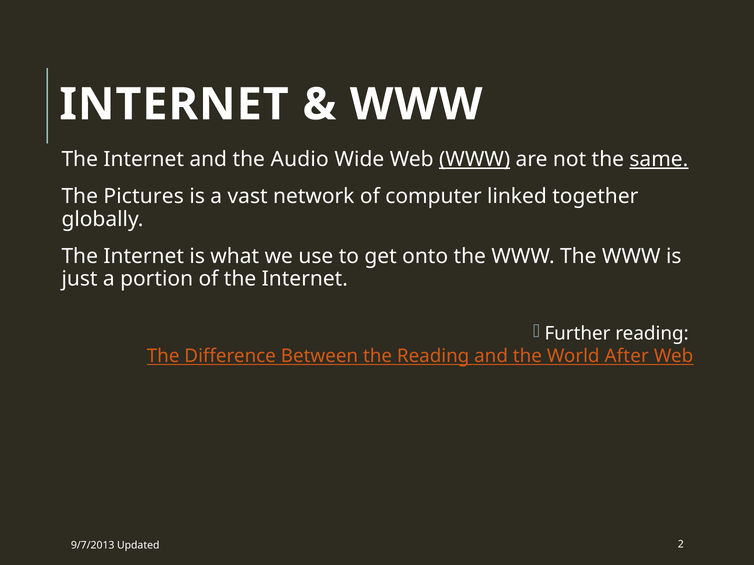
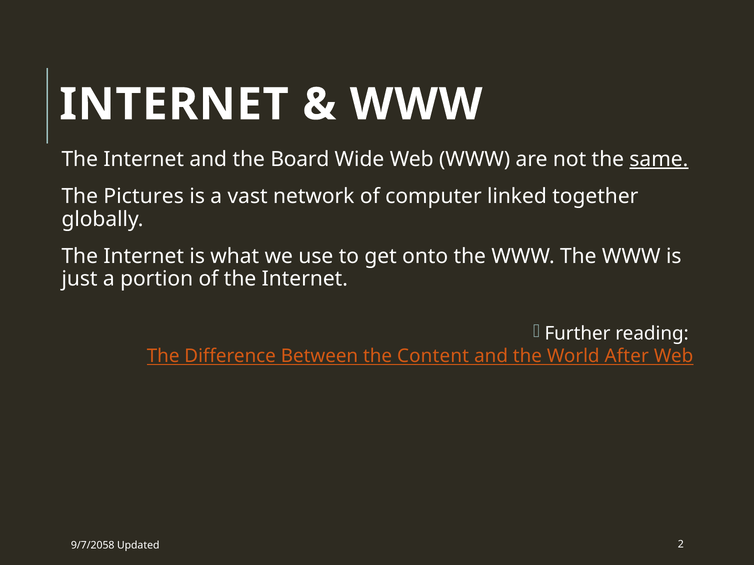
Audio: Audio -> Board (300, 159)
WWW underline: present -> none (475, 159)
the Reading: Reading -> Content (433, 356)
9/7/2013: 9/7/2013 -> 9/7/2058 (93, 546)
